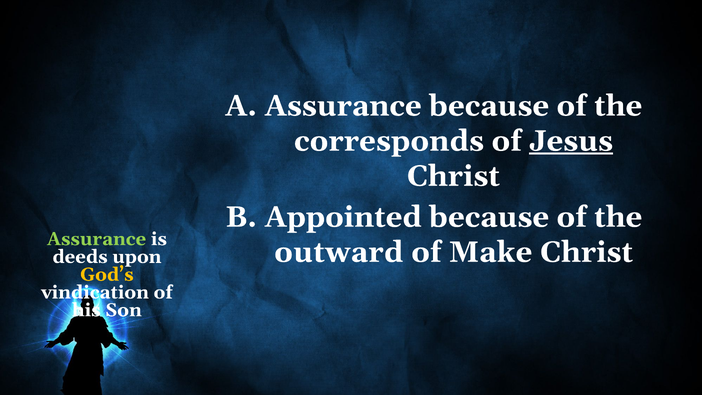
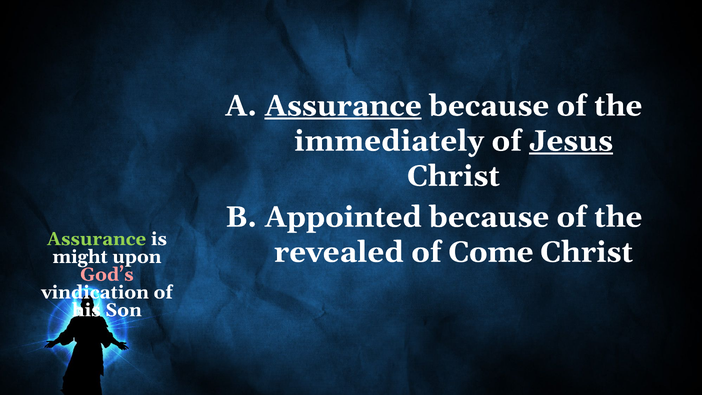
Assurance underline: none -> present (343, 106)
corresponds: corresponds -> immediately (389, 141)
outward: outward -> revealed (339, 252)
Make: Make -> Come (491, 252)
deeds: deeds -> might (80, 257)
God’s colour: yellow -> pink (107, 274)
